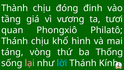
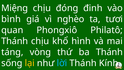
Thành: Thành -> Miệng (15, 8)
tầng: tầng -> bình (11, 19)
vương: vương -> nghèo (71, 19)
ba Thống: Thống -> Thánh (109, 52)
lại colour: pink -> yellow (30, 63)
